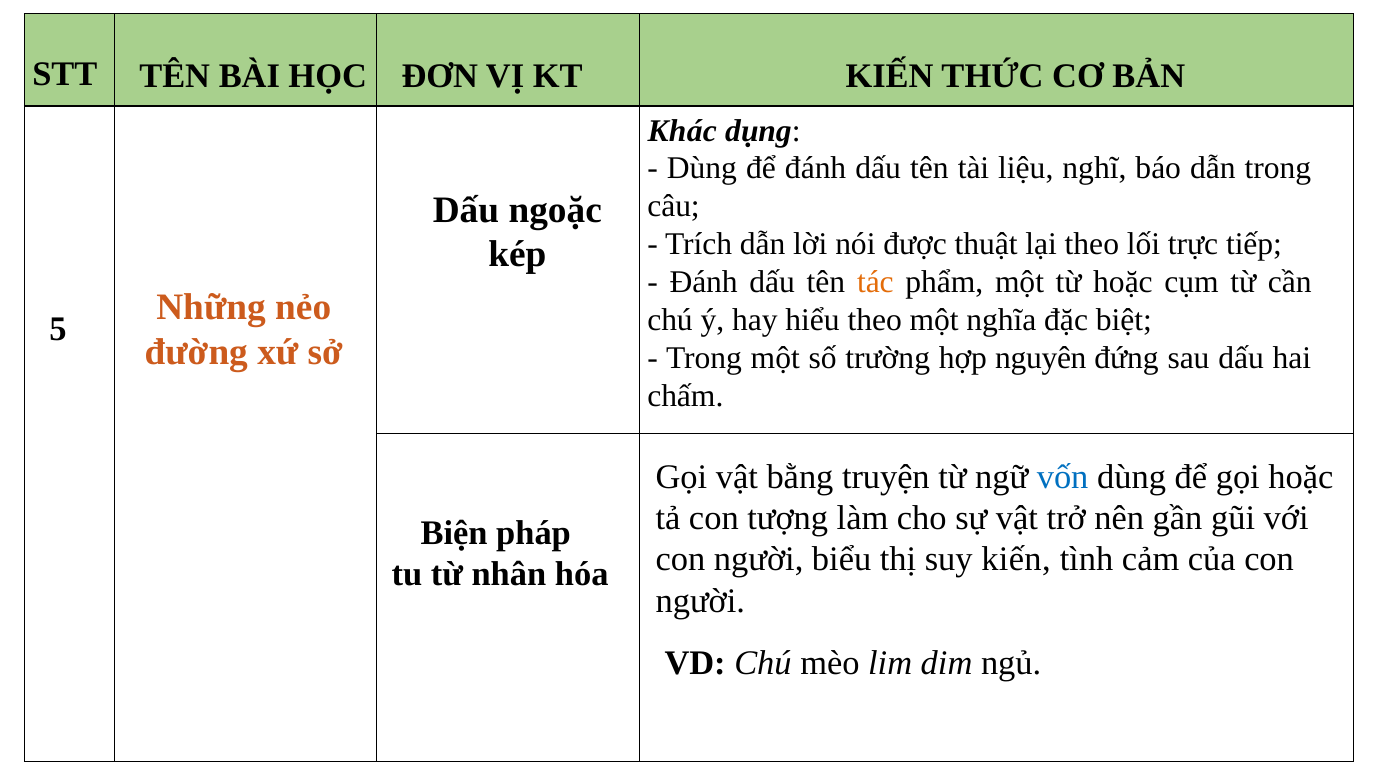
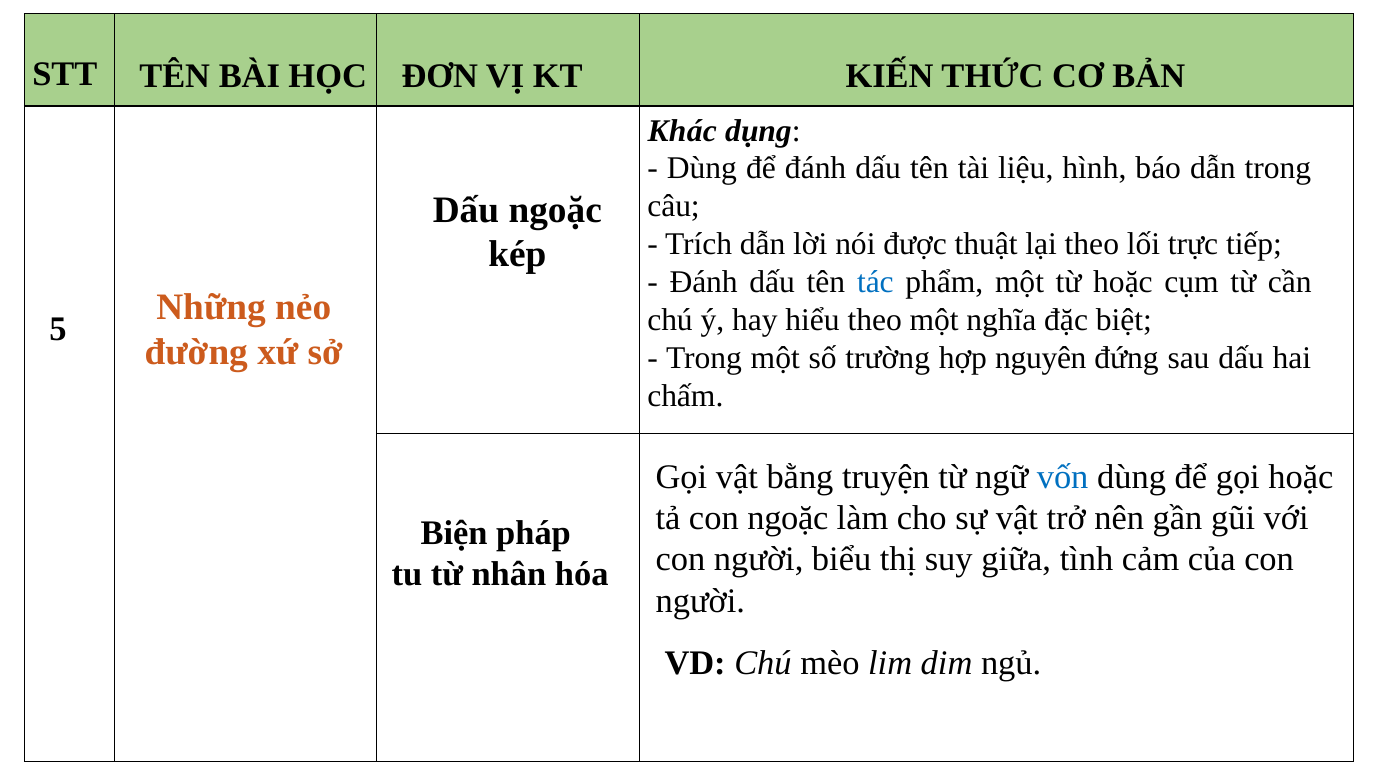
nghĩ: nghĩ -> hình (1094, 169)
tác colour: orange -> blue (875, 282)
con tượng: tượng -> ngoặc (788, 518)
suy kiến: kiến -> giữa (1016, 559)
